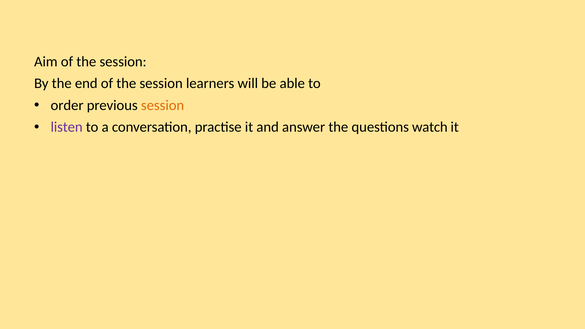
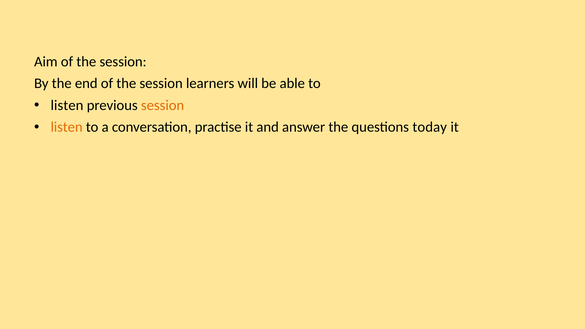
order: order -> listen (67, 105)
listen colour: purple -> orange (67, 127)
watch: watch -> today (430, 127)
